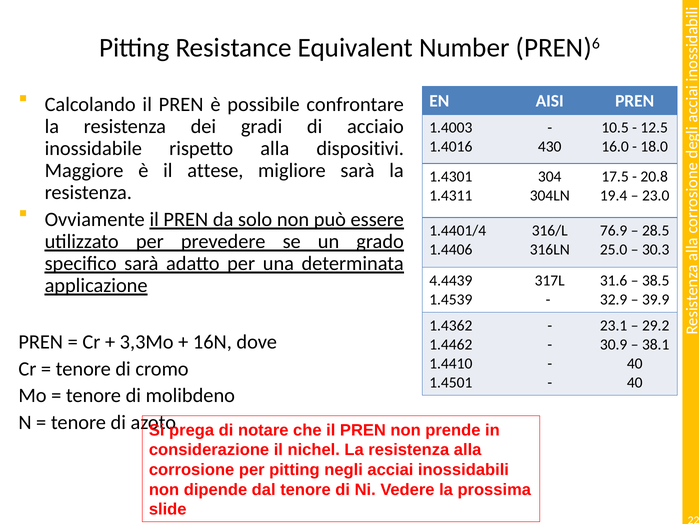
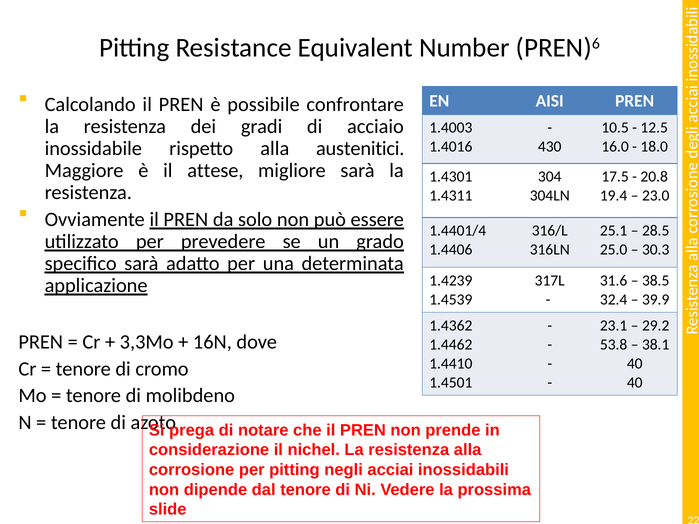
dispositivi: dispositivi -> austenitici (360, 149)
76.9: 76.9 -> 25.1 (614, 231)
4.4439: 4.4439 -> 1.4239 (451, 281)
32.9: 32.9 -> 32.4 (614, 300)
30.9: 30.9 -> 53.8 (614, 345)
